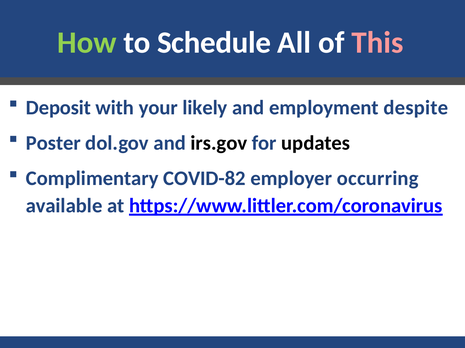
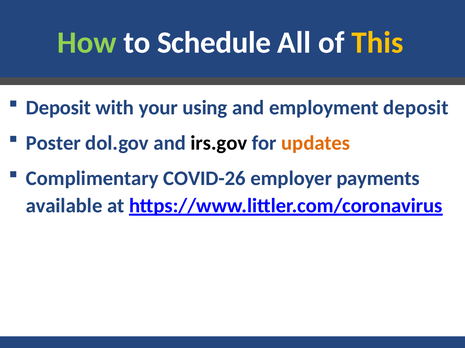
This colour: pink -> yellow (378, 43)
likely: likely -> using (205, 108)
employment despite: despite -> deposit (416, 108)
updates colour: black -> orange (316, 143)
COVID-82: COVID-82 -> COVID-26 (205, 179)
occurring: occurring -> payments (378, 179)
